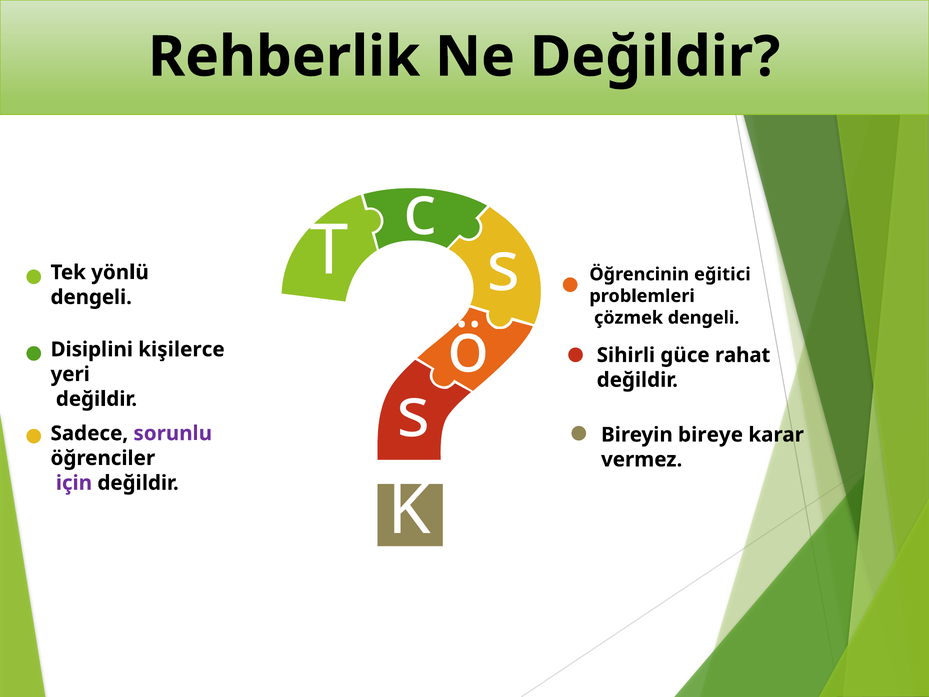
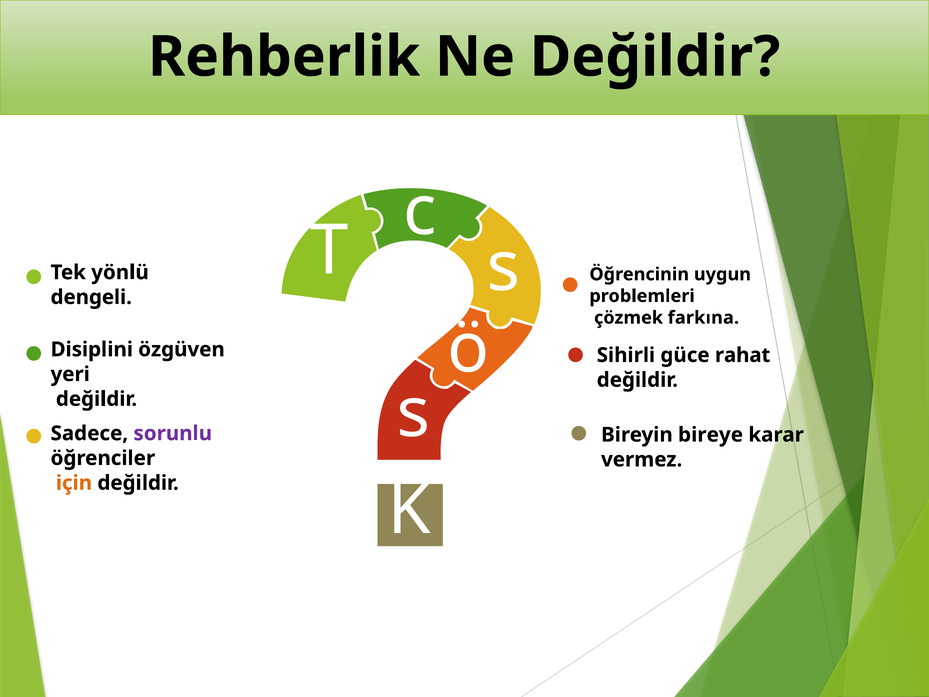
eğitici: eğitici -> uygun (722, 274)
çözmek dengeli: dengeli -> farkına (703, 318)
kişilerce: kişilerce -> özgüven (181, 349)
için colour: purple -> orange (74, 483)
